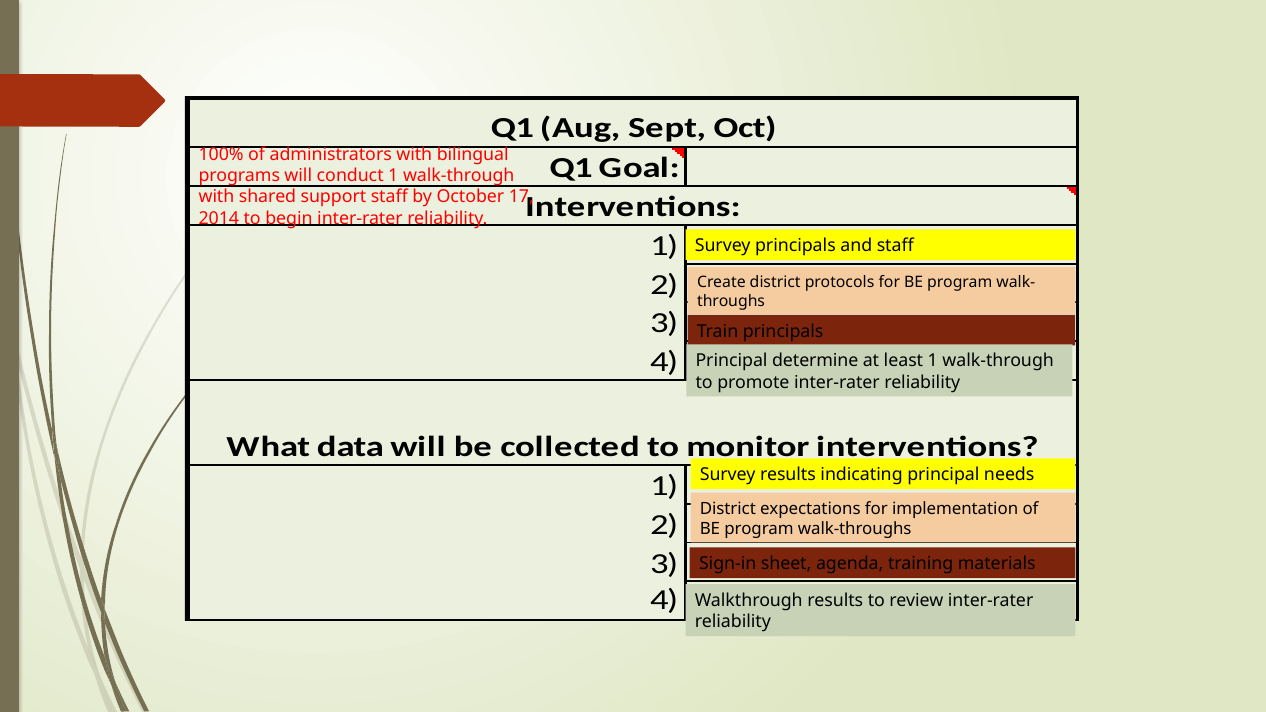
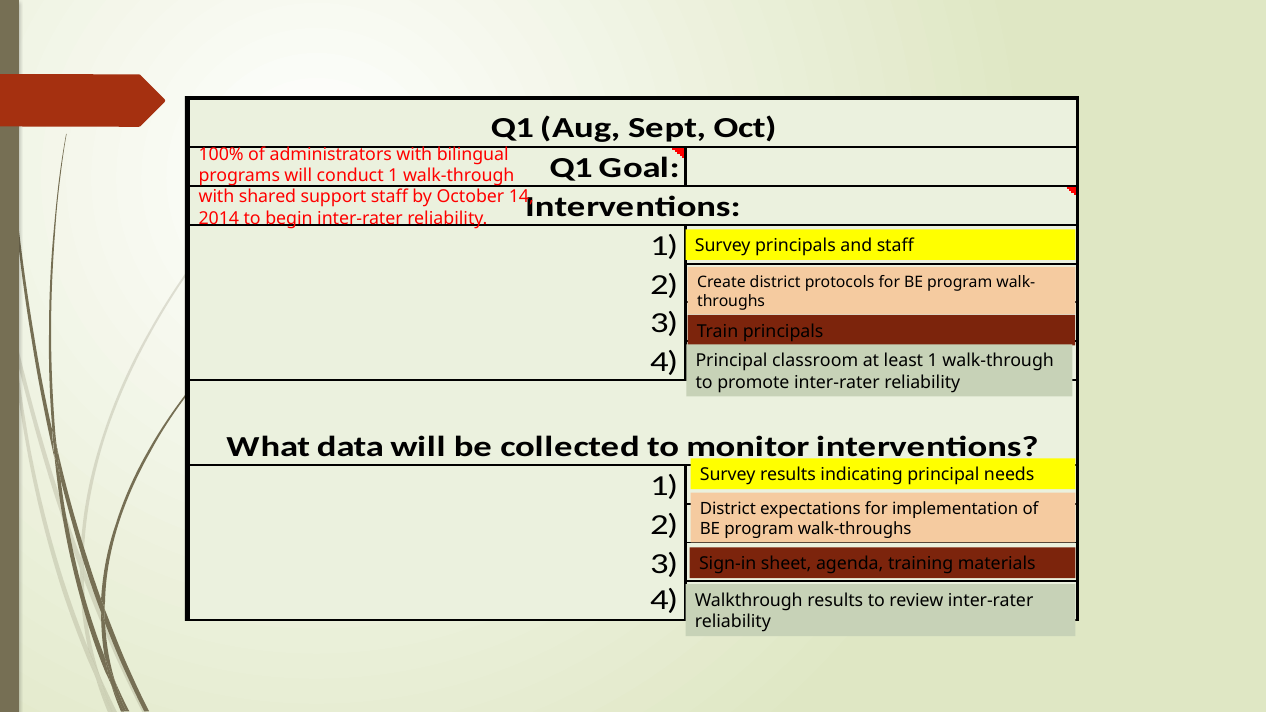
17: 17 -> 14 (521, 197)
determine: determine -> classroom (815, 361)
